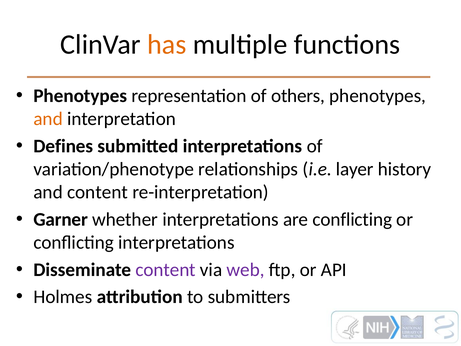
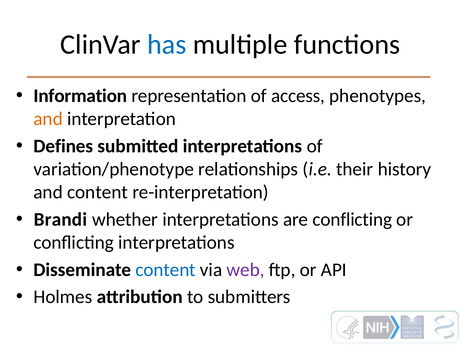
has colour: orange -> blue (167, 45)
Phenotypes: Phenotypes -> Information (80, 96)
others: others -> access (298, 96)
layer: layer -> their (355, 169)
Garner: Garner -> Brandi (60, 219)
content colour: purple -> blue (166, 270)
